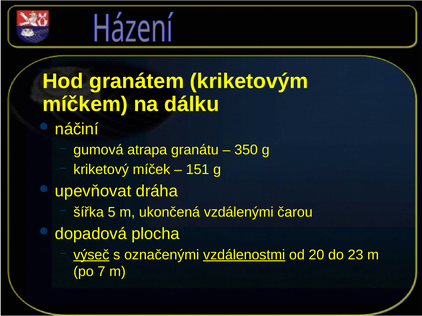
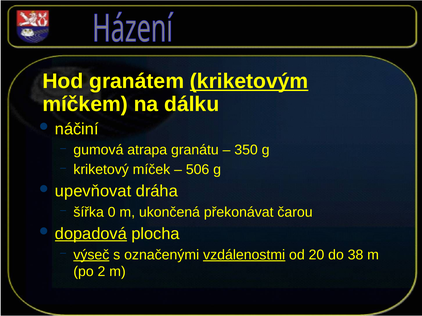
kriketovým underline: none -> present (249, 82)
151: 151 -> 506 (198, 170)
5: 5 -> 0 (112, 212)
vzdálenými: vzdálenými -> překonávat (239, 212)
dopadová underline: none -> present (91, 234)
23: 23 -> 38 (356, 255)
7: 7 -> 2 (101, 272)
